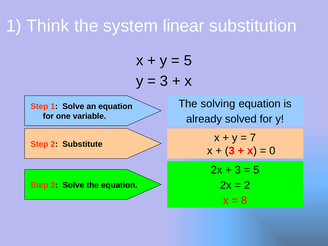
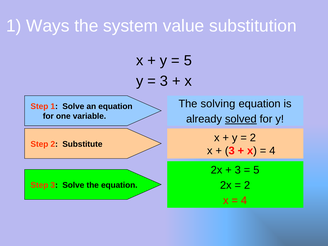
Think: Think -> Ways (48, 26)
linear: linear -> value (184, 26)
solved underline: none -> present (241, 119)
7: 7 -> 2 (253, 138)
0: 0 -> 4 (272, 151)
8: 8 -> 4 (244, 201)
